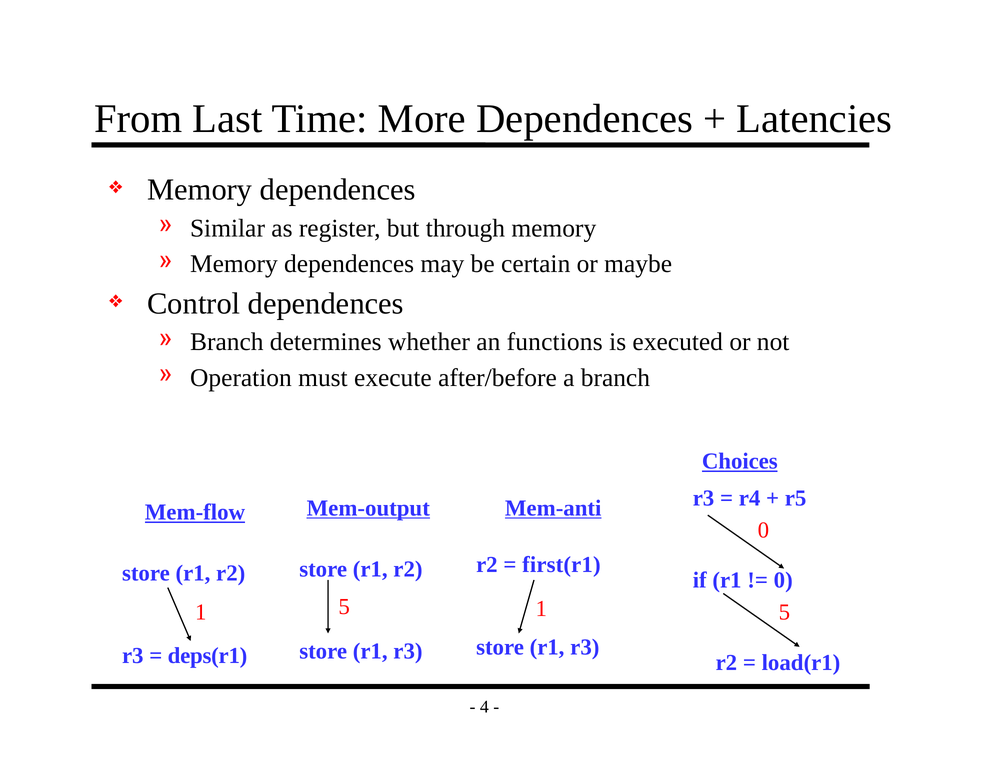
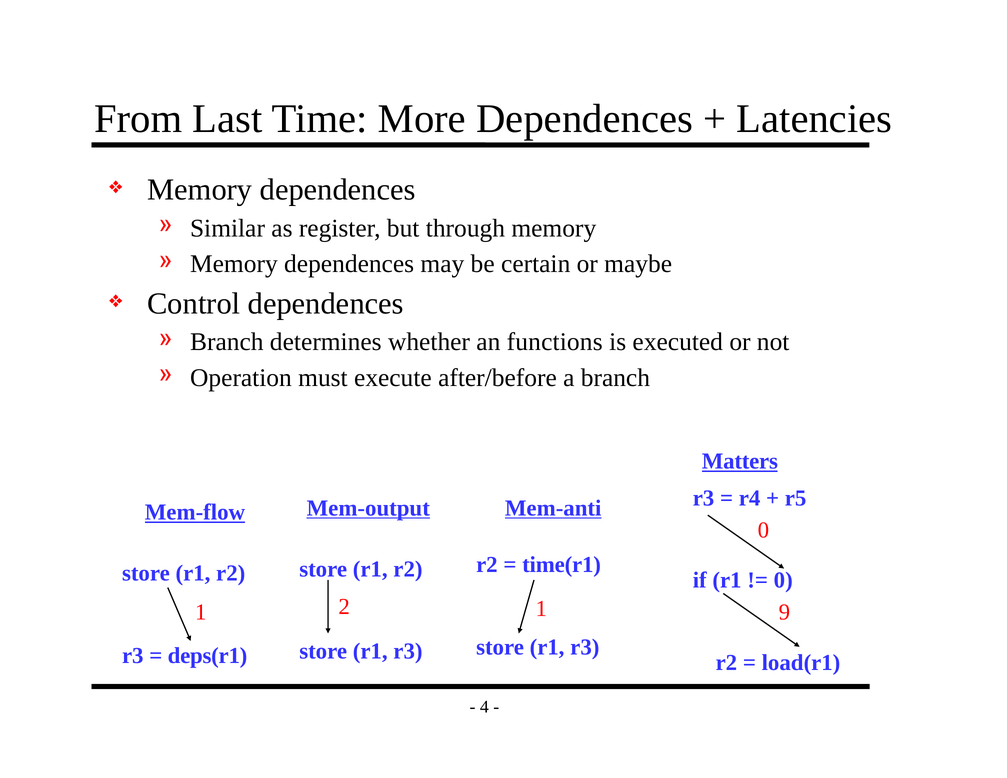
Choices: Choices -> Matters (740, 461)
first(r1: first(r1 -> time(r1 (562, 565)
5: 5 -> 2 (344, 607)
5: 5 -> 9 (784, 612)
